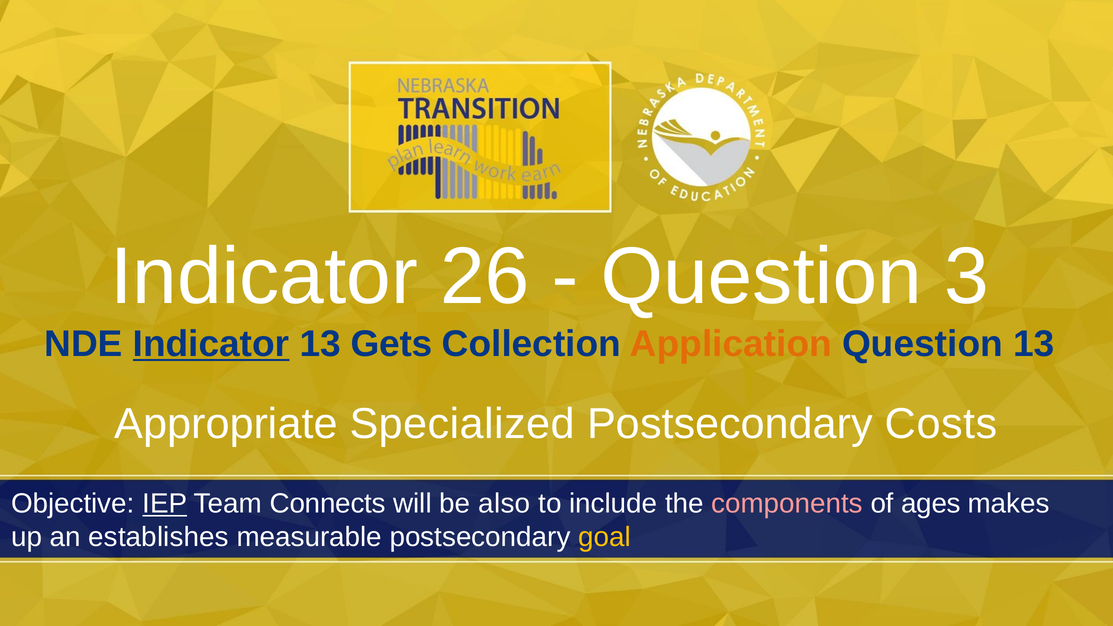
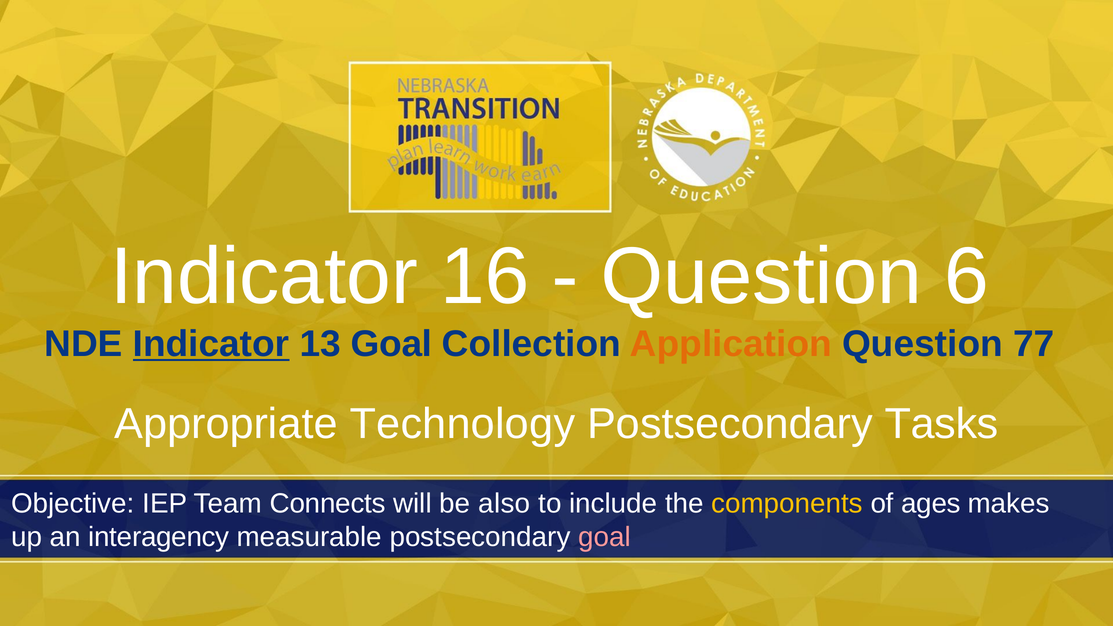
26: 26 -> 16 (485, 277)
3: 3 -> 6 (967, 277)
13 Gets: Gets -> Goal (392, 344)
Question 13: 13 -> 77 (1034, 344)
Specialized: Specialized -> Technology (462, 424)
Costs: Costs -> Tasks (942, 424)
IEP underline: present -> none (165, 504)
components colour: pink -> yellow (787, 504)
establishes: establishes -> interagency (159, 537)
goal colour: yellow -> pink (604, 537)
